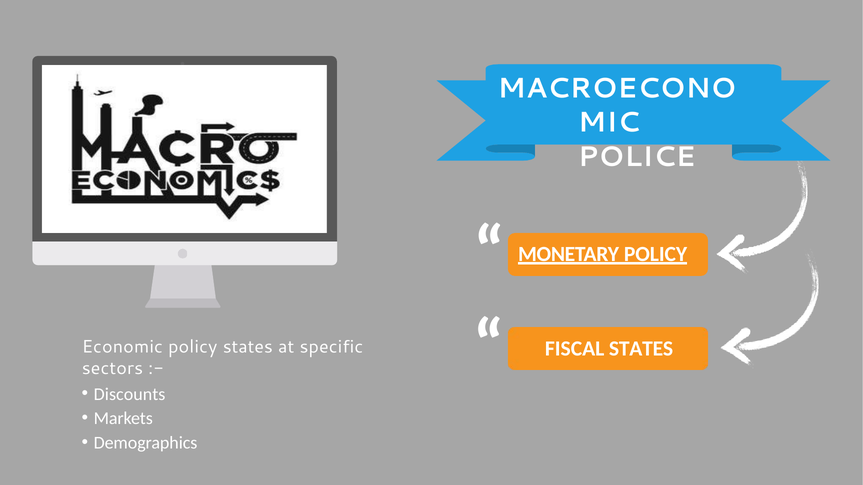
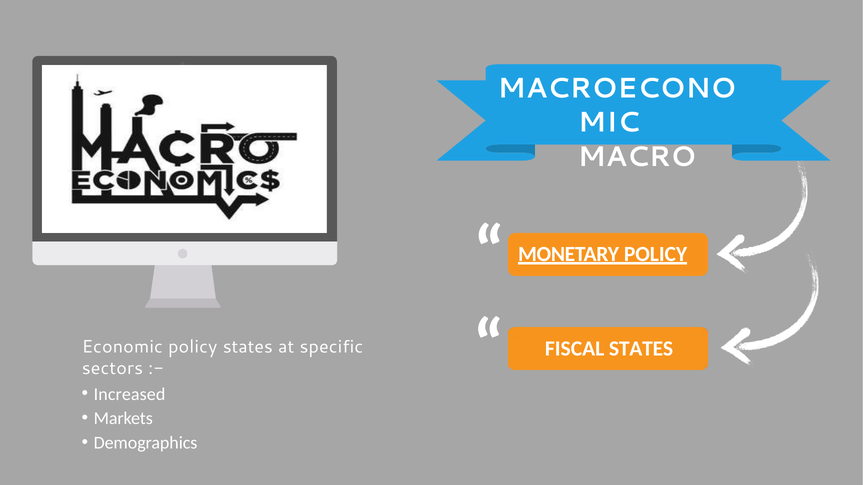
POLICE: POLICE -> MACRO (637, 157)
Discounts: Discounts -> Increased (130, 394)
